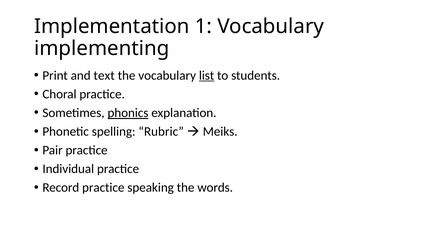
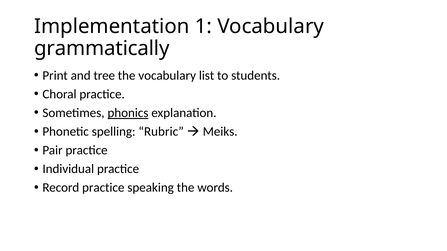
implementing: implementing -> grammatically (102, 49)
text: text -> tree (104, 76)
list underline: present -> none (207, 76)
